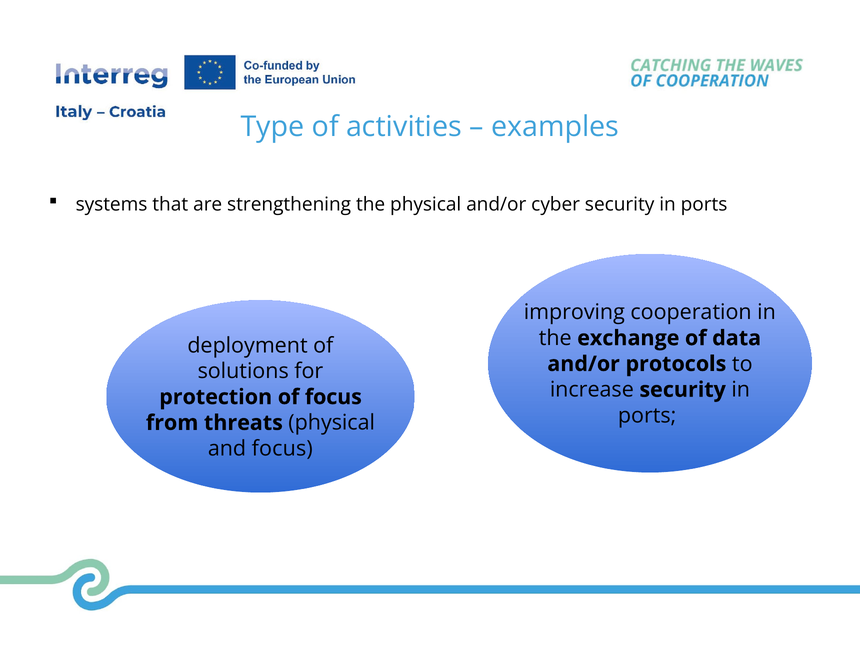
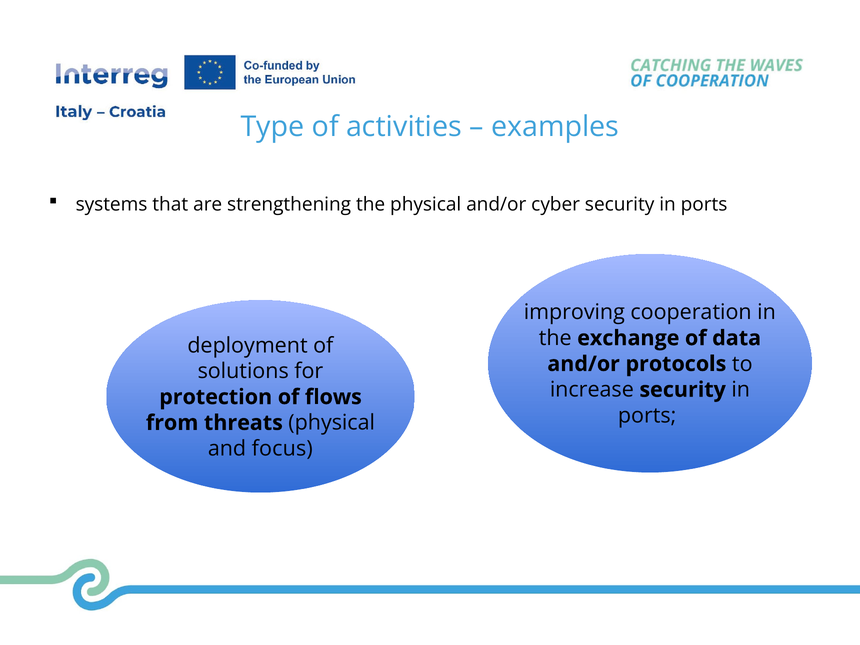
of focus: focus -> flows (333, 397)
